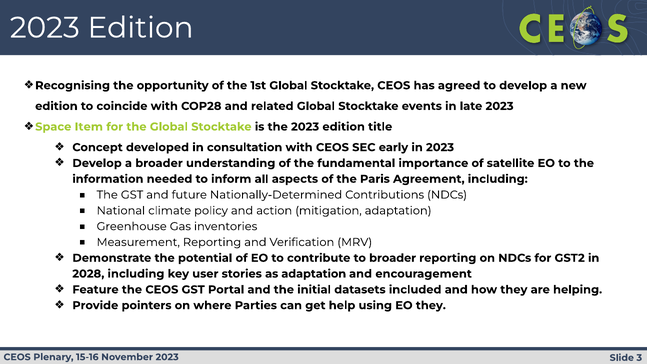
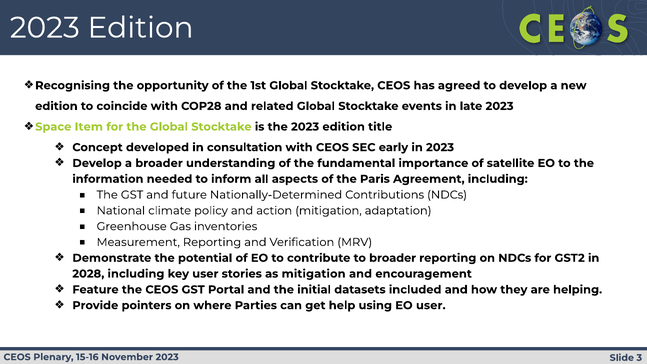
as adaptation: adaptation -> mitigation (314, 274)
EO they: they -> user (431, 305)
